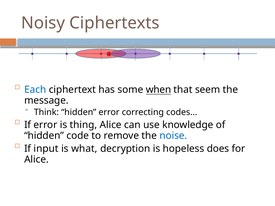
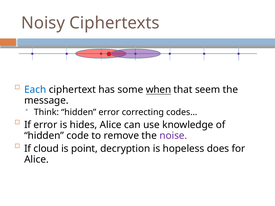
thing: thing -> hides (84, 125)
noise colour: blue -> purple (173, 136)
input: input -> cloud (46, 149)
what: what -> point (84, 149)
